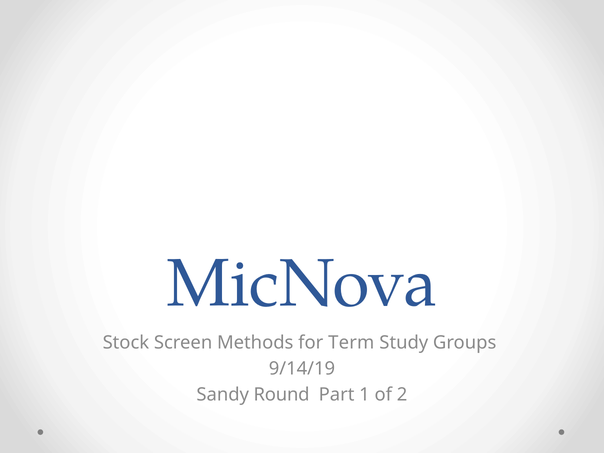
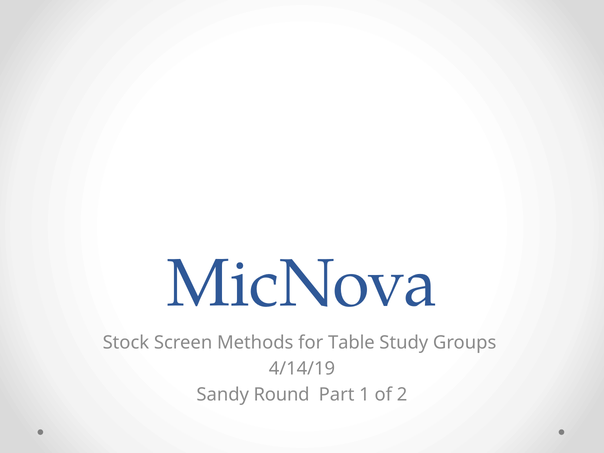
Term: Term -> Table (351, 343)
9/14/19: 9/14/19 -> 4/14/19 (302, 369)
